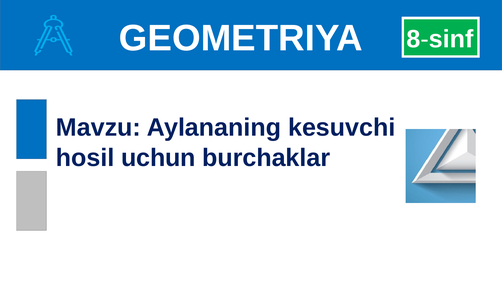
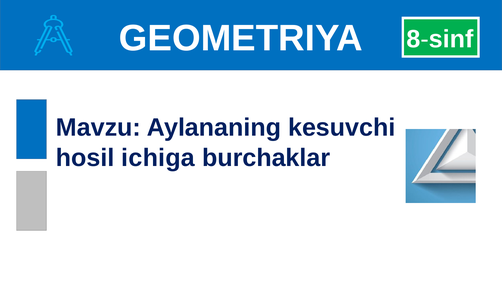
uchun: uchun -> ichiga (158, 157)
